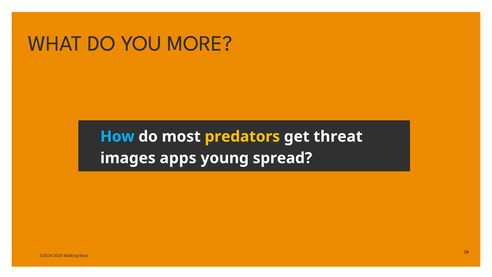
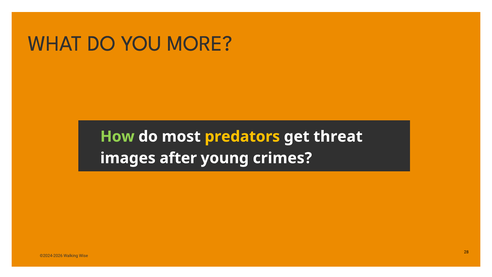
How colour: light blue -> light green (117, 136)
apps: apps -> after (178, 158)
spread: spread -> crimes (282, 158)
